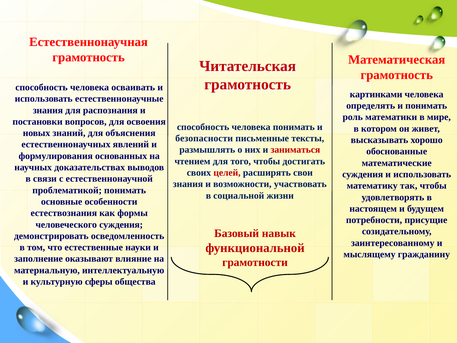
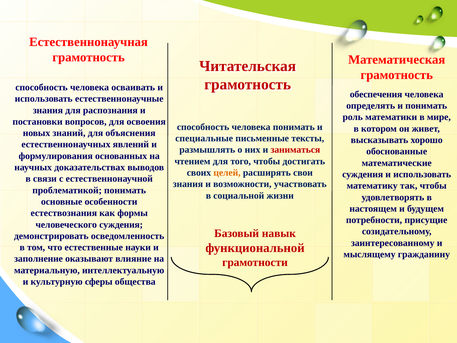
картинками: картинками -> обеспечения (376, 94)
безопасности: безопасности -> специальные (204, 138)
целей colour: red -> orange (227, 173)
